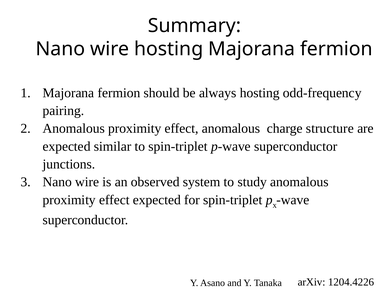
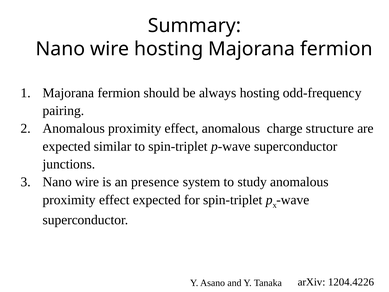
observed: observed -> presence (155, 182)
